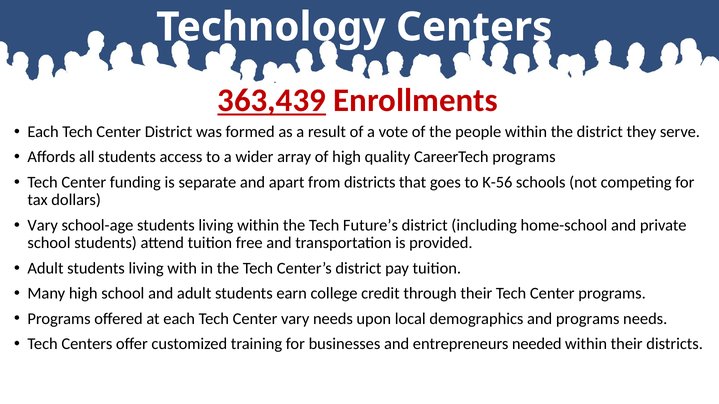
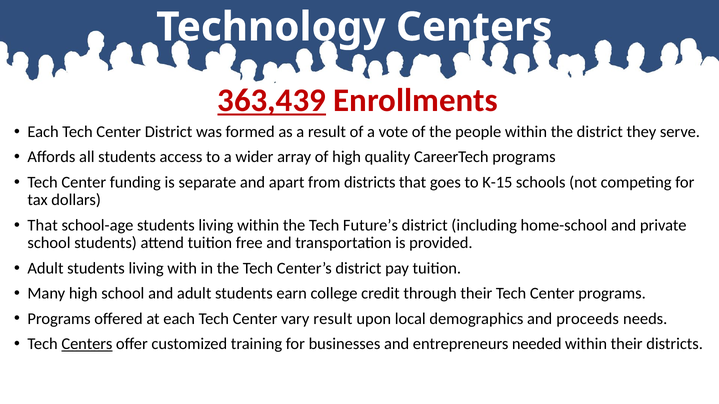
K-56: K-56 -> K-15 (497, 182)
Vary: Vary -> That (43, 225)
vary needs: needs -> result (333, 319)
and programs: programs -> proceeds (588, 319)
Centers underline: none -> present (87, 344)
